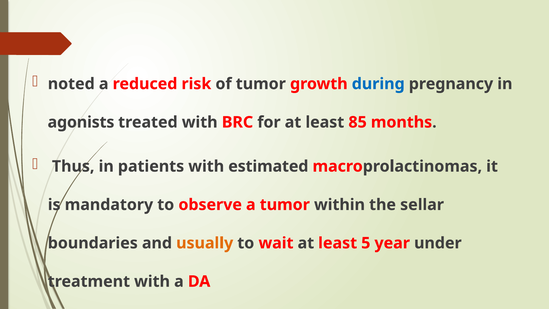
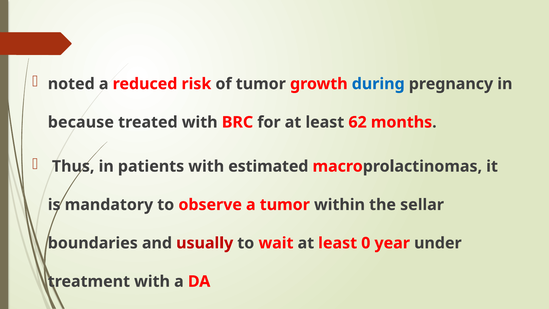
agonists: agonists -> because (81, 122)
85: 85 -> 62 (358, 122)
usually colour: orange -> red (205, 243)
5: 5 -> 0 (366, 243)
